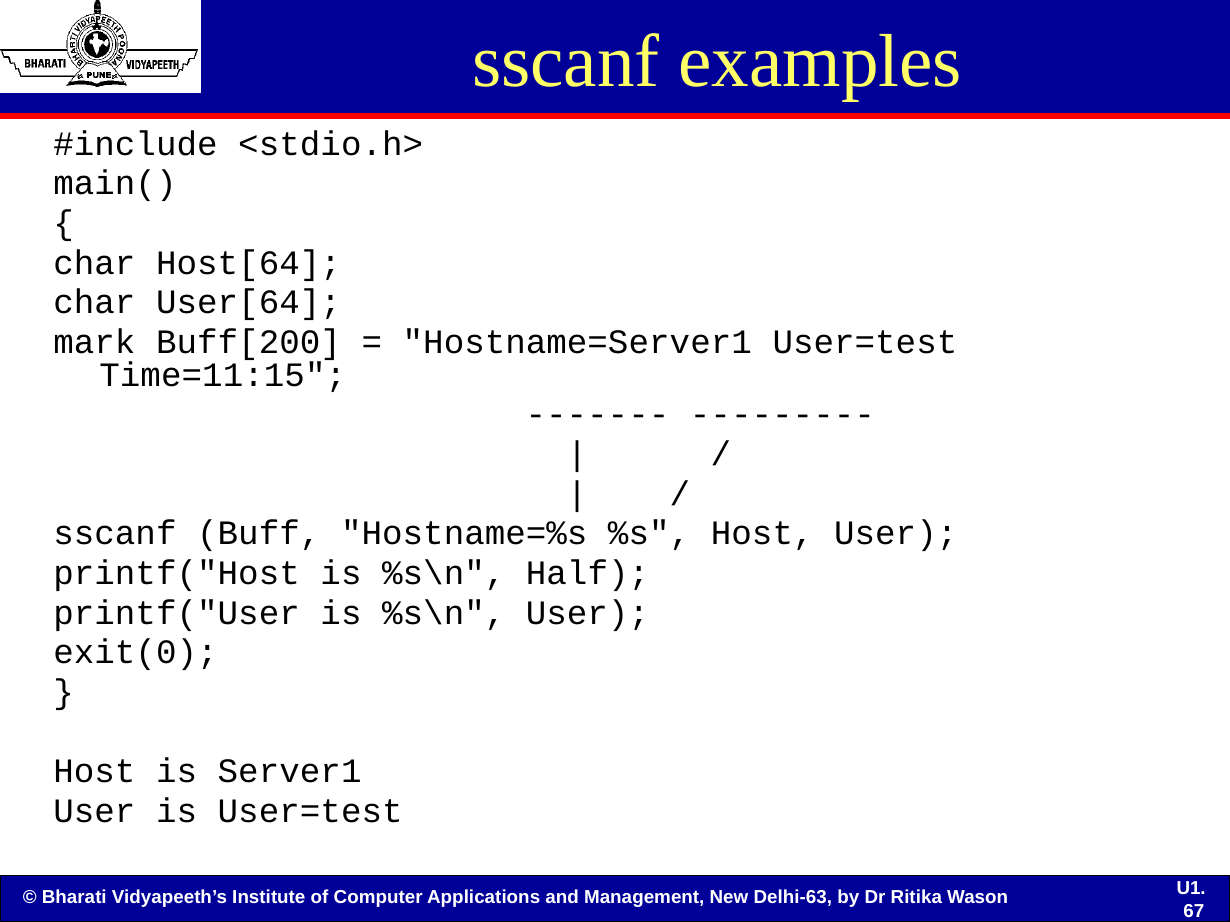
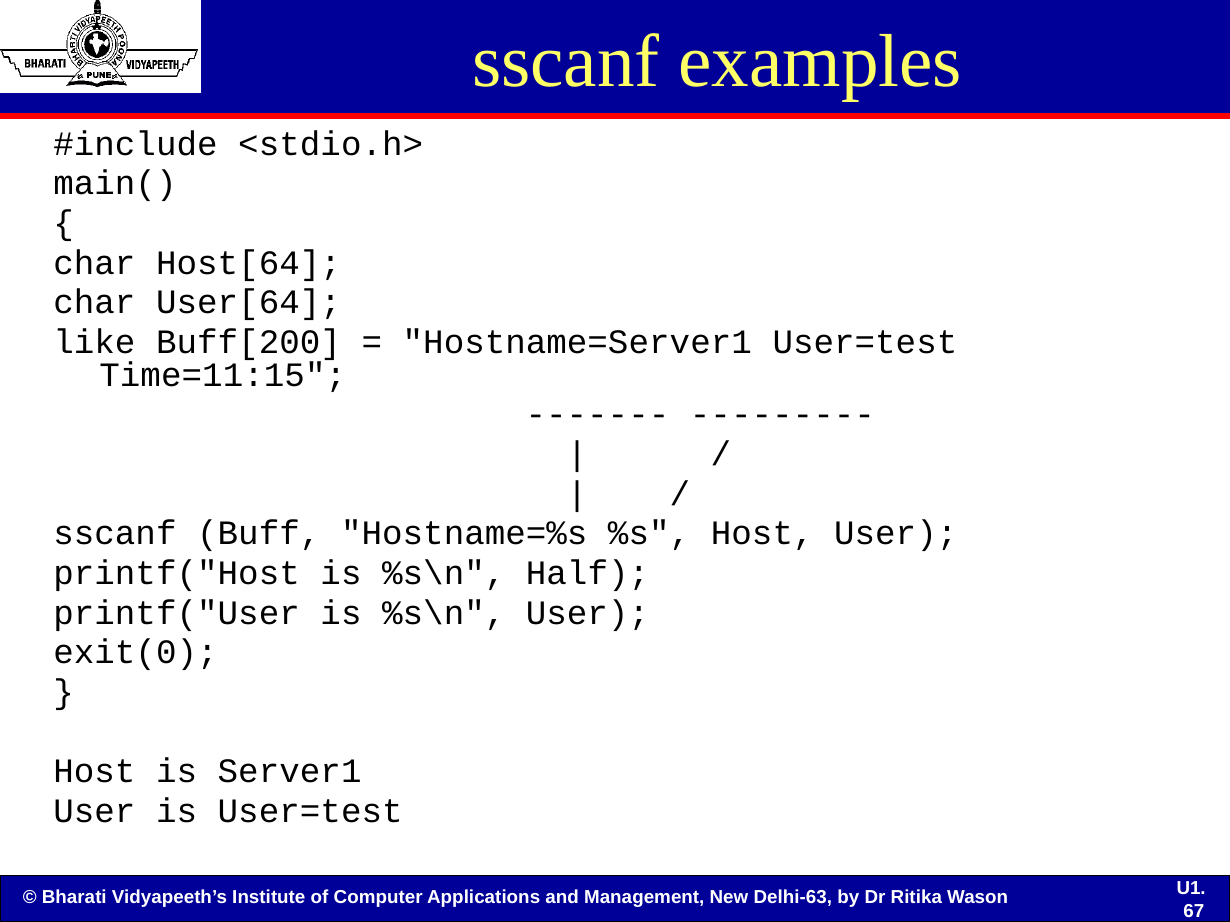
mark: mark -> like (94, 342)
